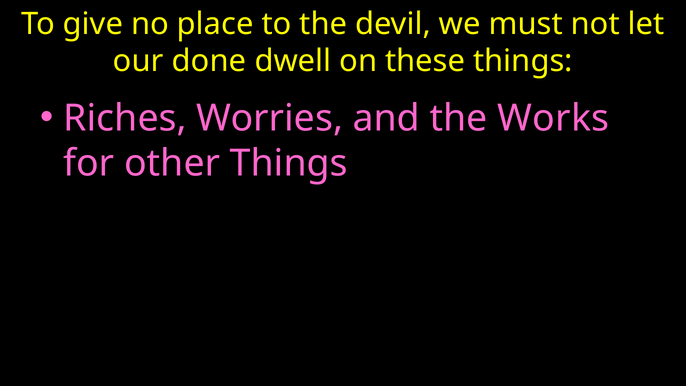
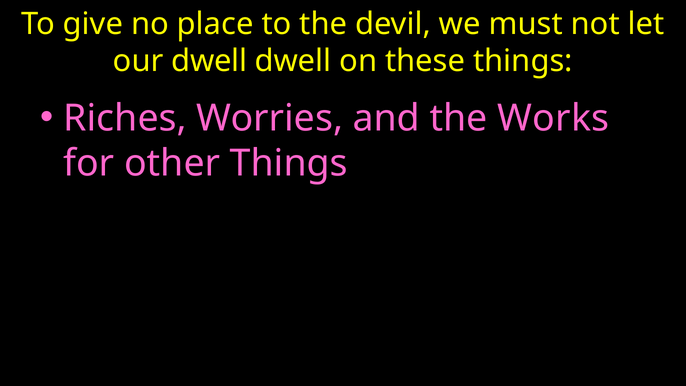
our done: done -> dwell (209, 61)
